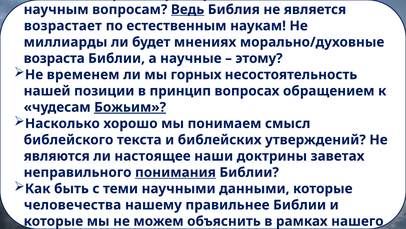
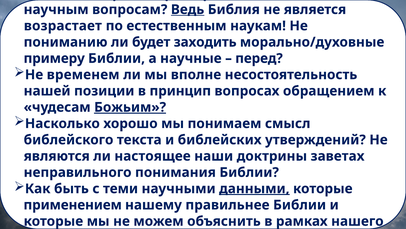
миллиарды: миллиарды -> пониманию (66, 42)
мнениях: мнениях -> заходить (205, 42)
возраста: возраста -> примеру (54, 58)
этому: этому -> перед (259, 58)
горных: горных -> вполне (196, 74)
понимания underline: present -> none (175, 172)
данными underline: none -> present (254, 188)
человечества: человечества -> применением (73, 204)
